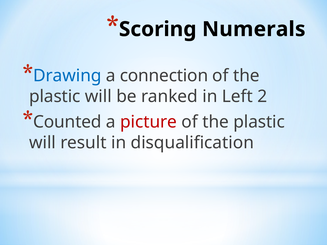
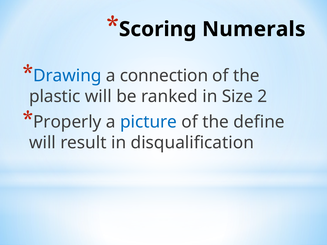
Left: Left -> Size (237, 97)
Counted: Counted -> Properly (67, 122)
picture colour: red -> blue (149, 122)
plastic: plastic -> define (259, 122)
